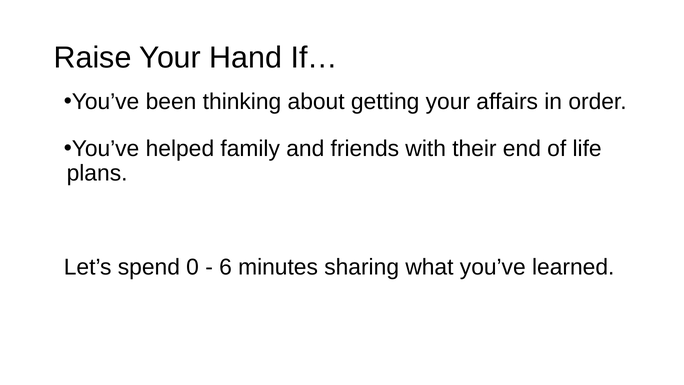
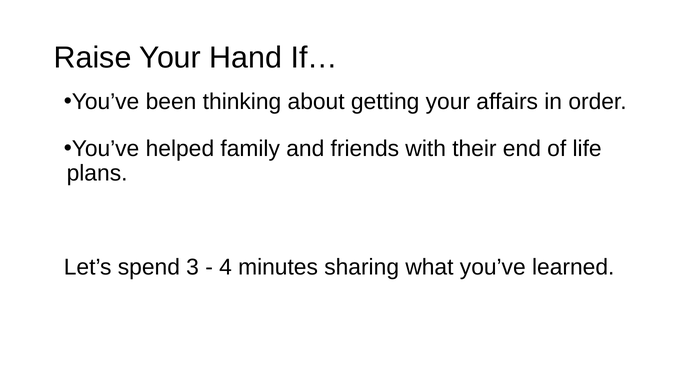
0: 0 -> 3 (193, 267)
6: 6 -> 4 (225, 267)
